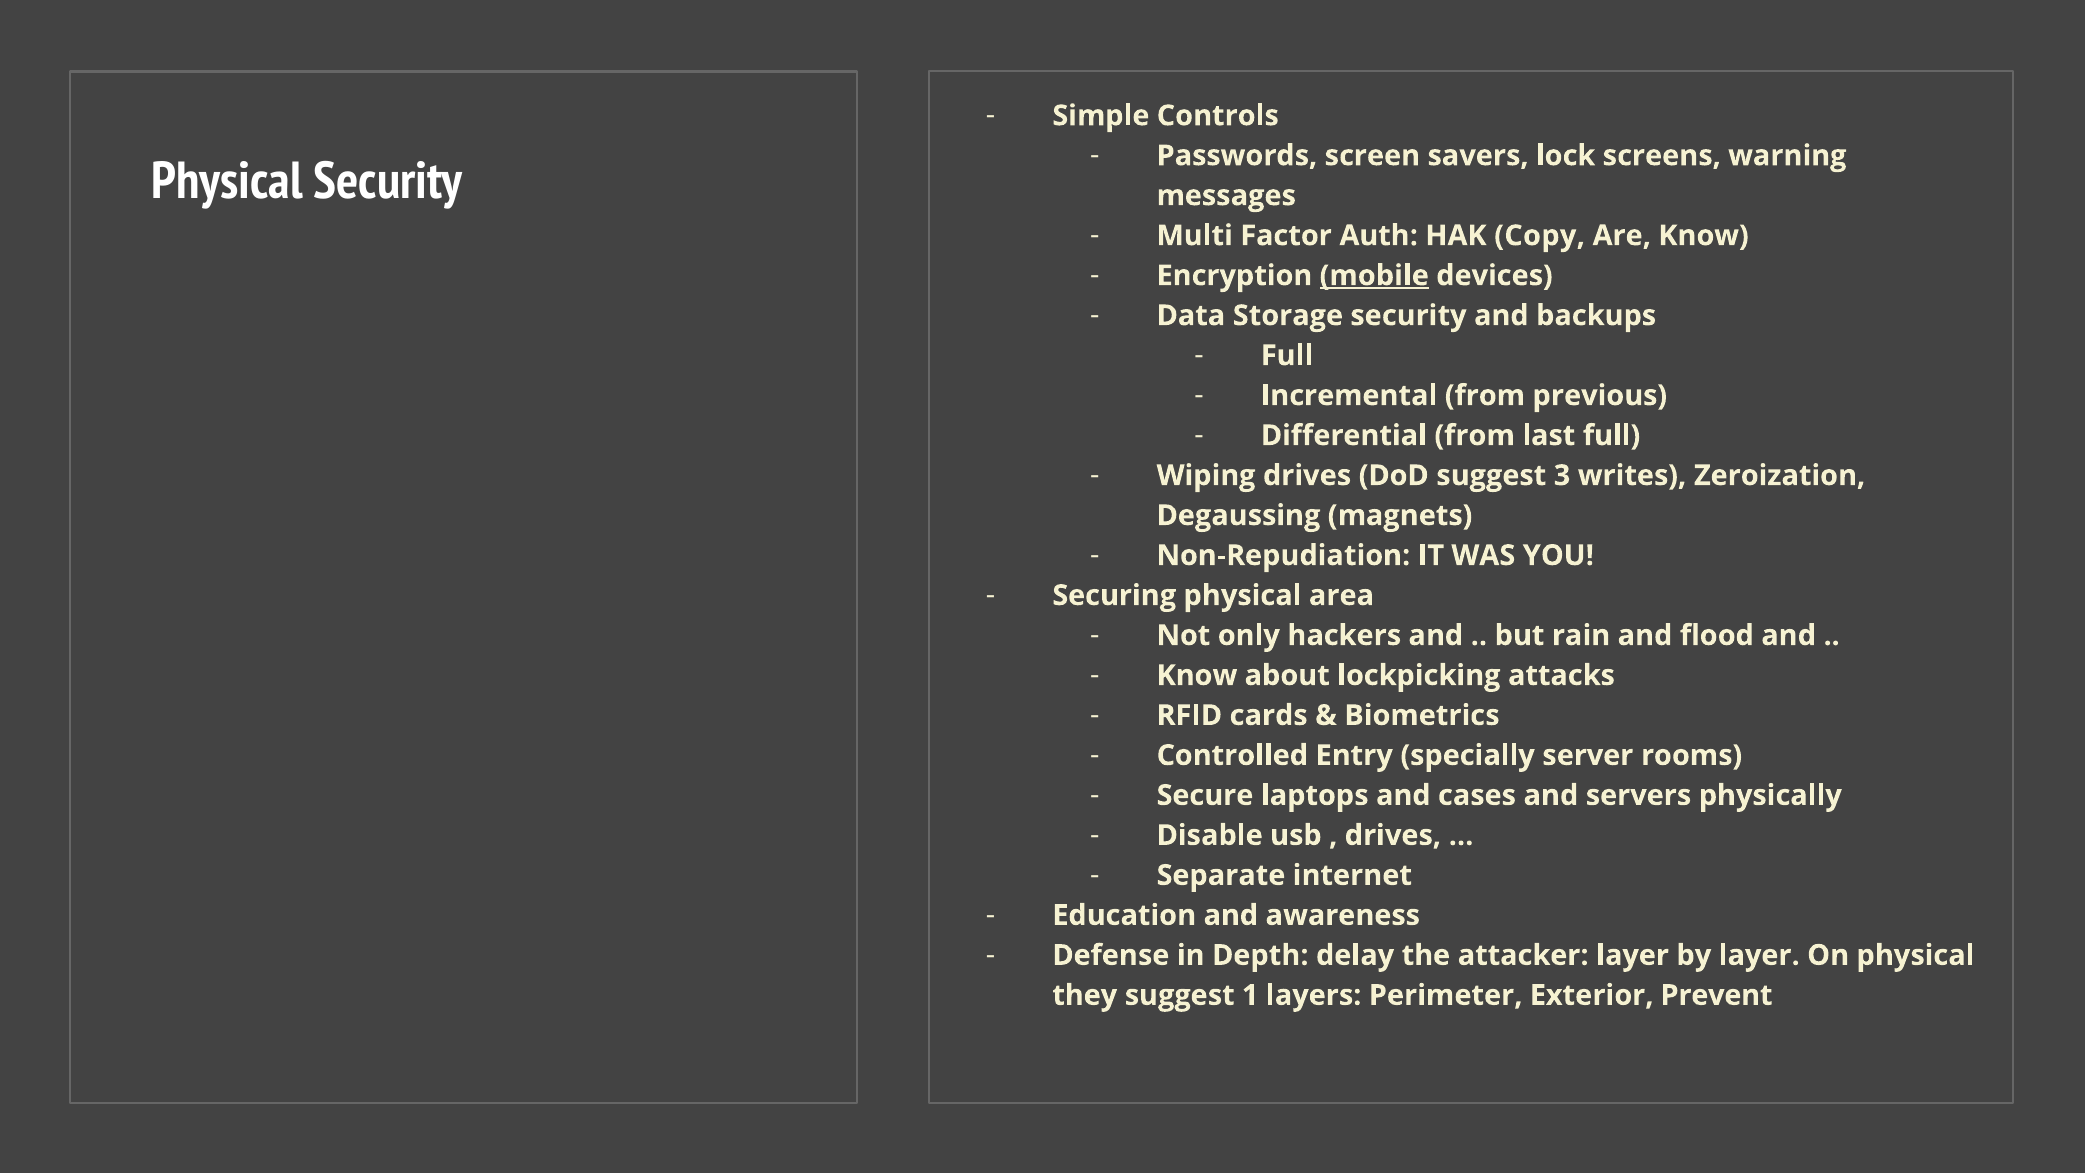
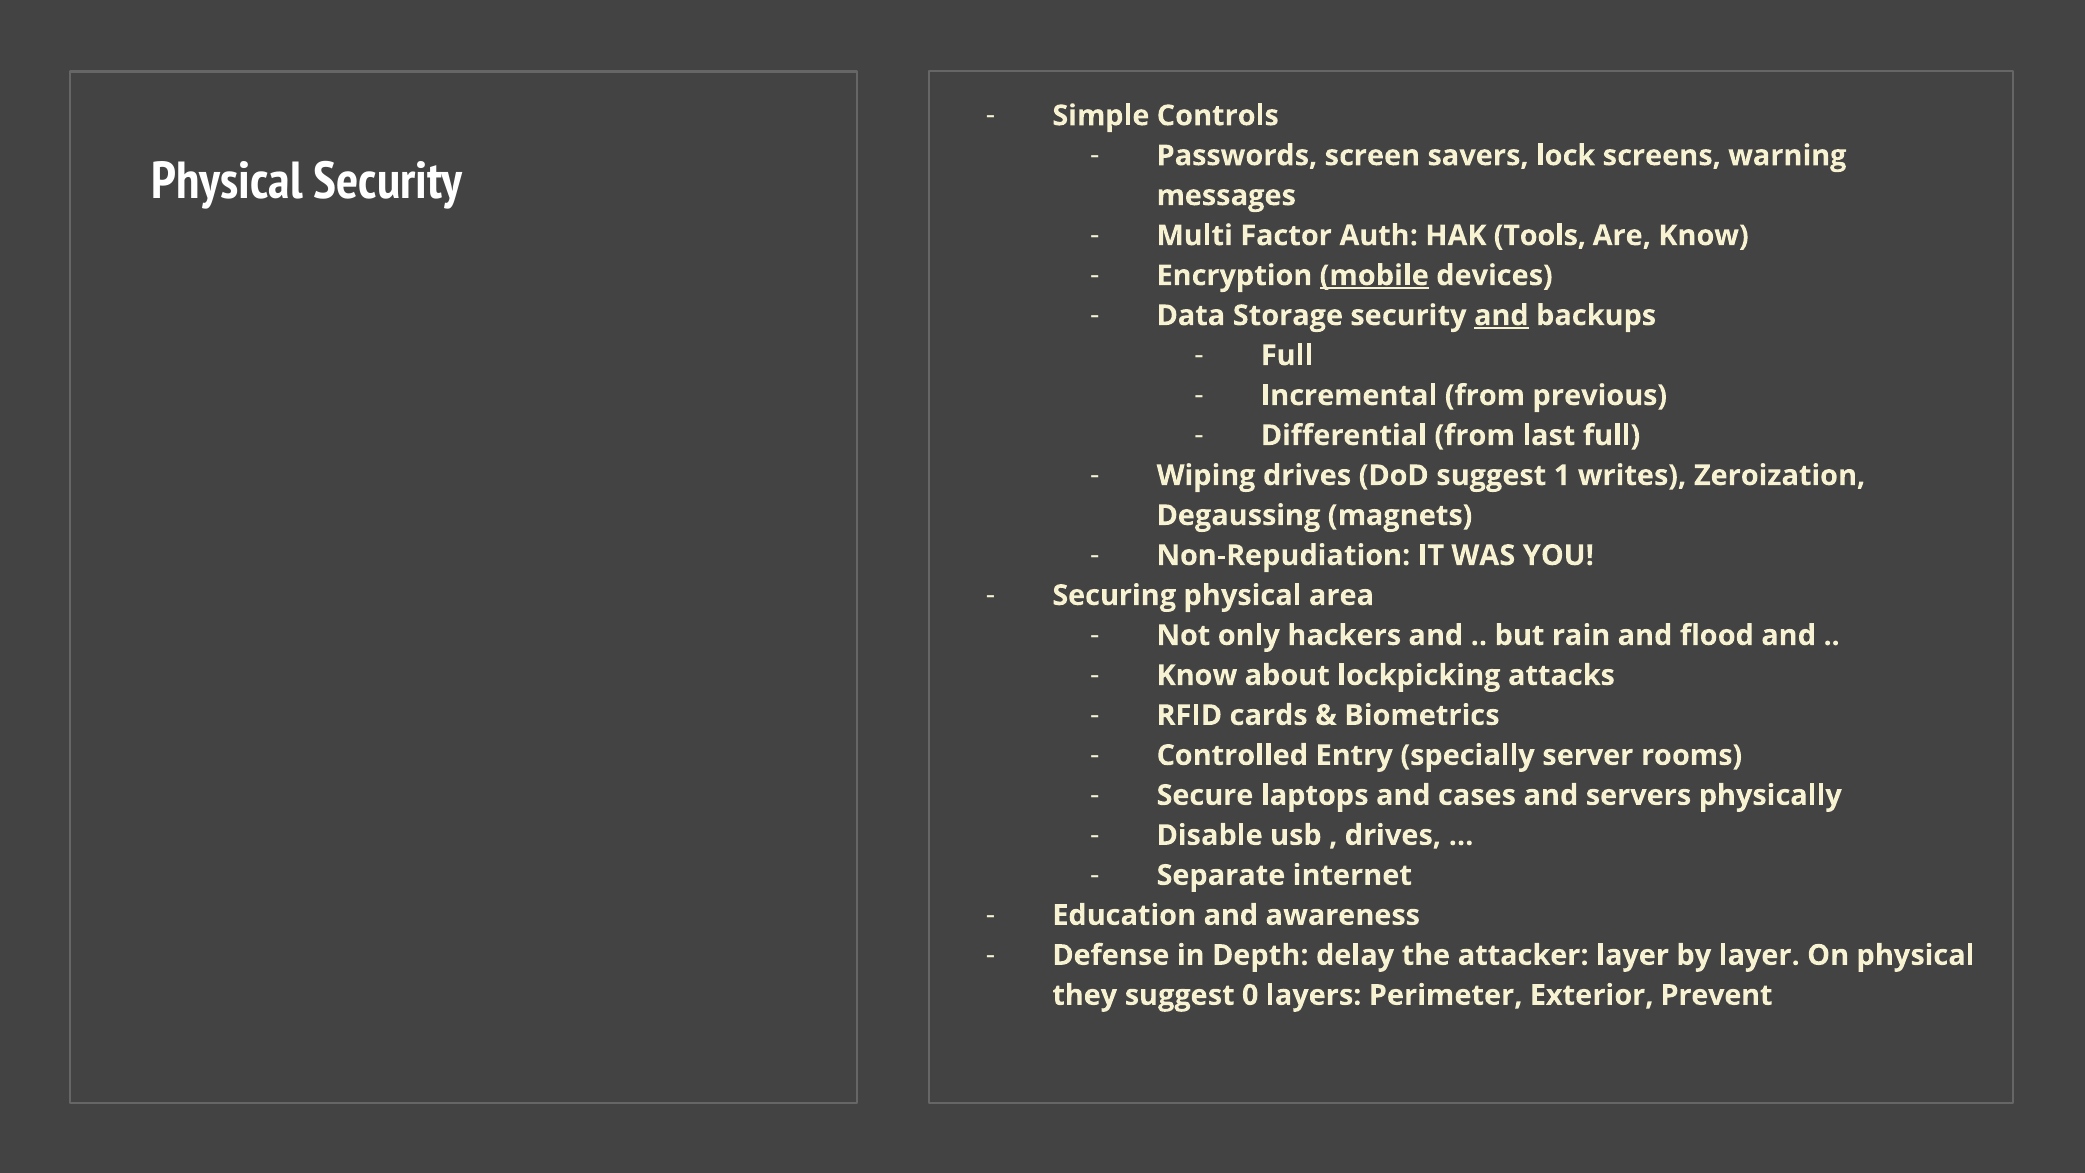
Copy: Copy -> Tools (1540, 236)
and underline: none -> present (1501, 316)
3: 3 -> 1 (1562, 475)
1: 1 -> 0 (1250, 995)
